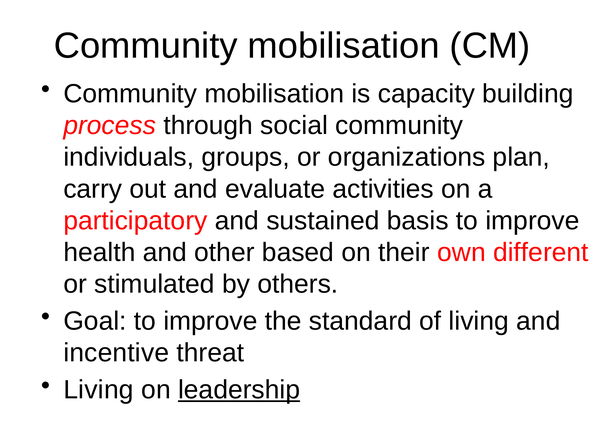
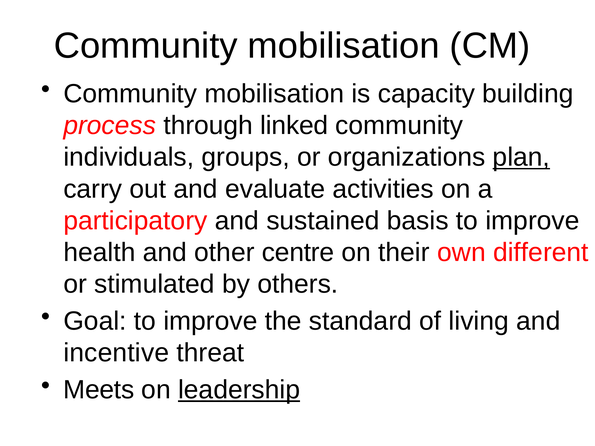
social: social -> linked (294, 126)
plan underline: none -> present (521, 157)
based: based -> centre (298, 253)
Living: Living -> Meets (99, 390)
